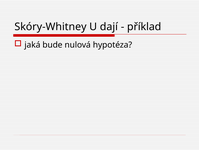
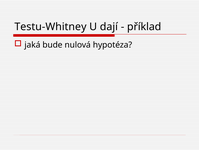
Skóry-Whitney: Skóry-Whitney -> Testu-Whitney (50, 27)
